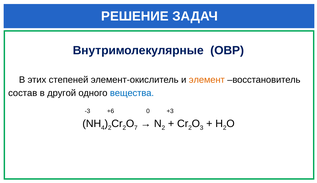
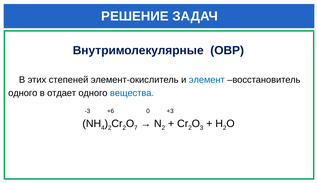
элемент colour: orange -> blue (207, 80)
состав: состав -> одного (23, 93)
другой: другой -> отдает (62, 93)
